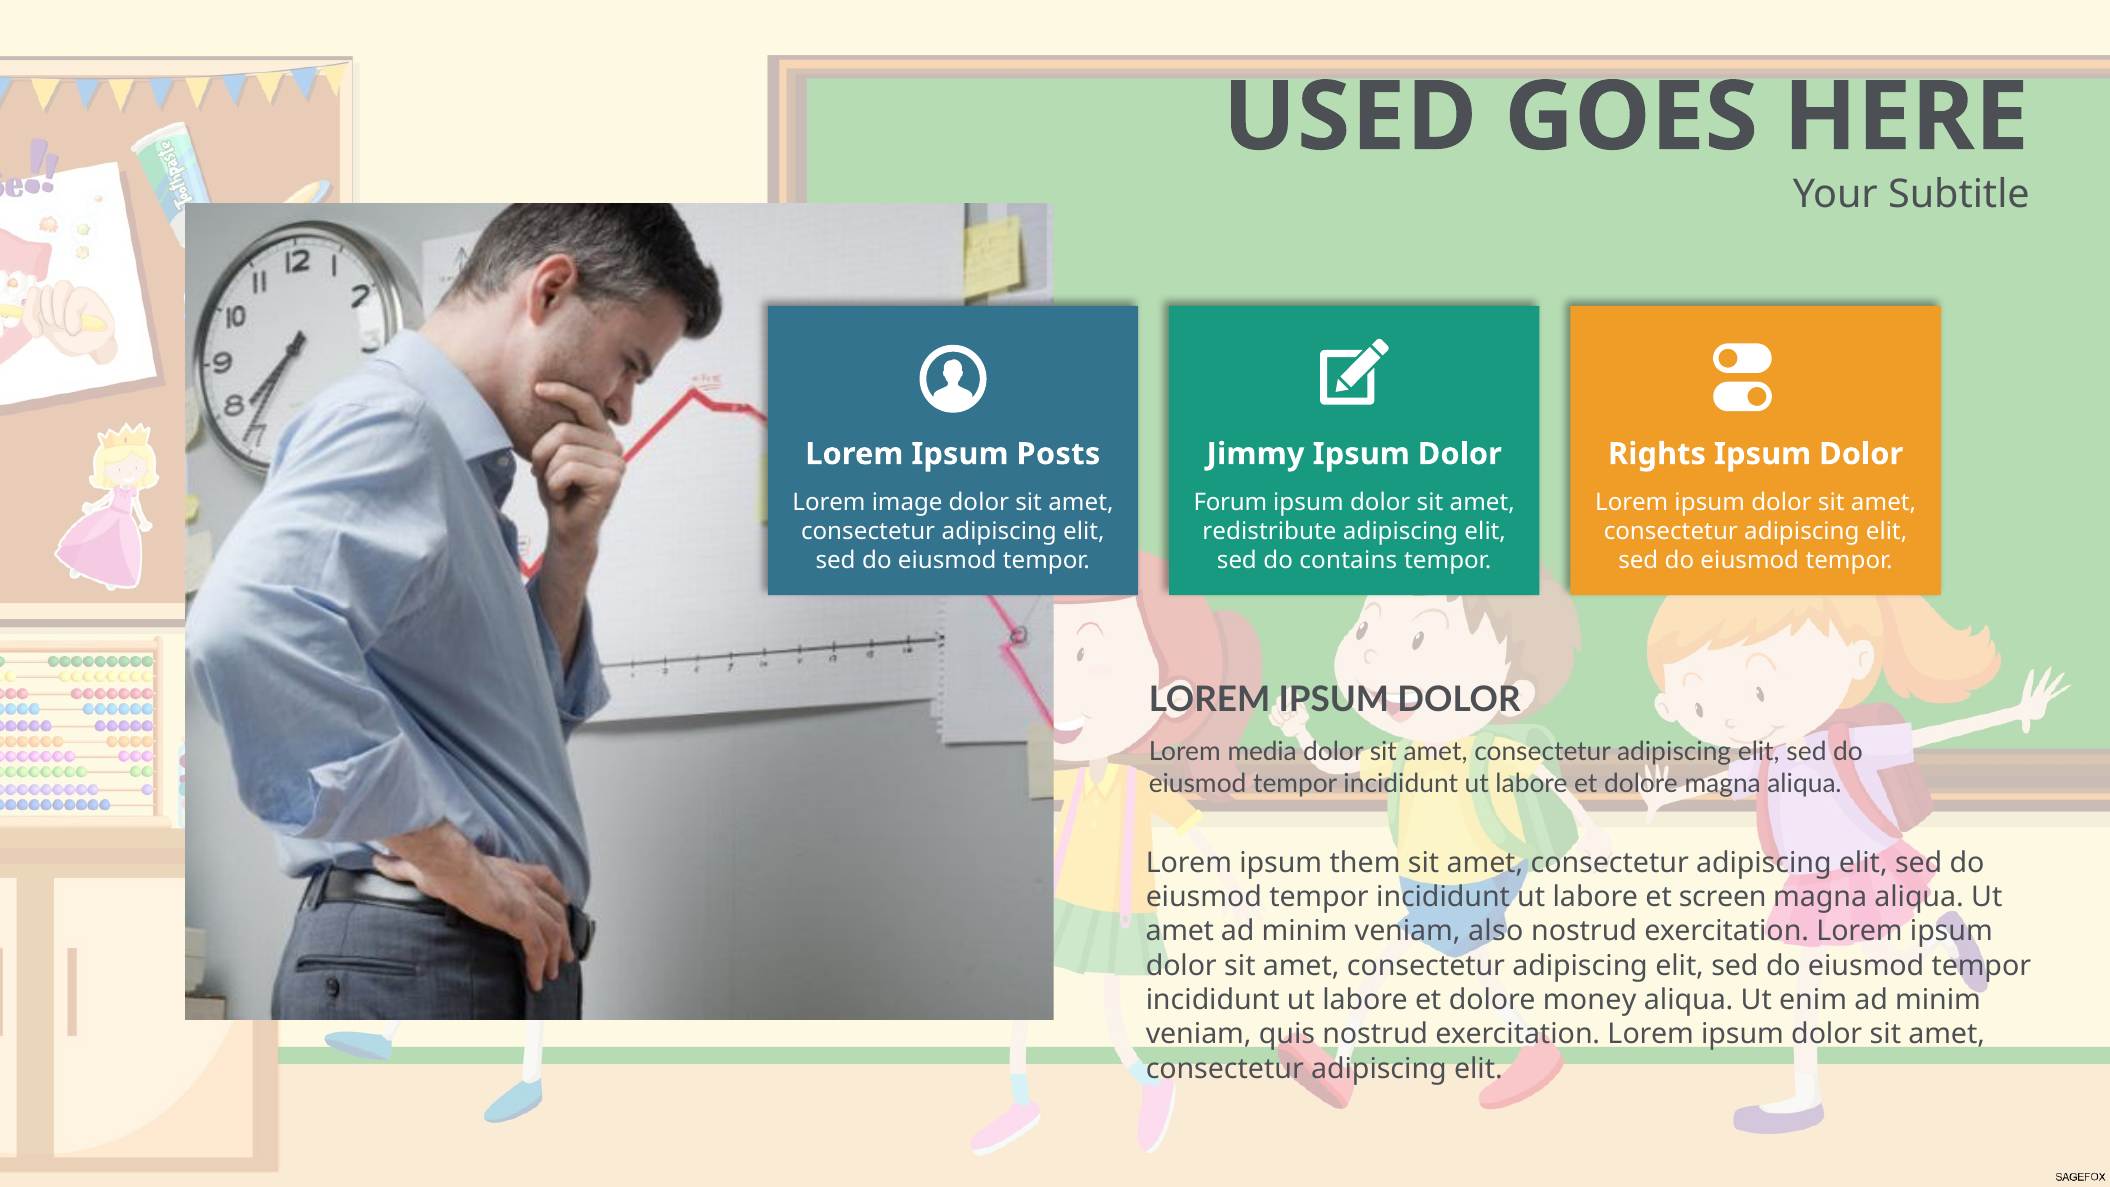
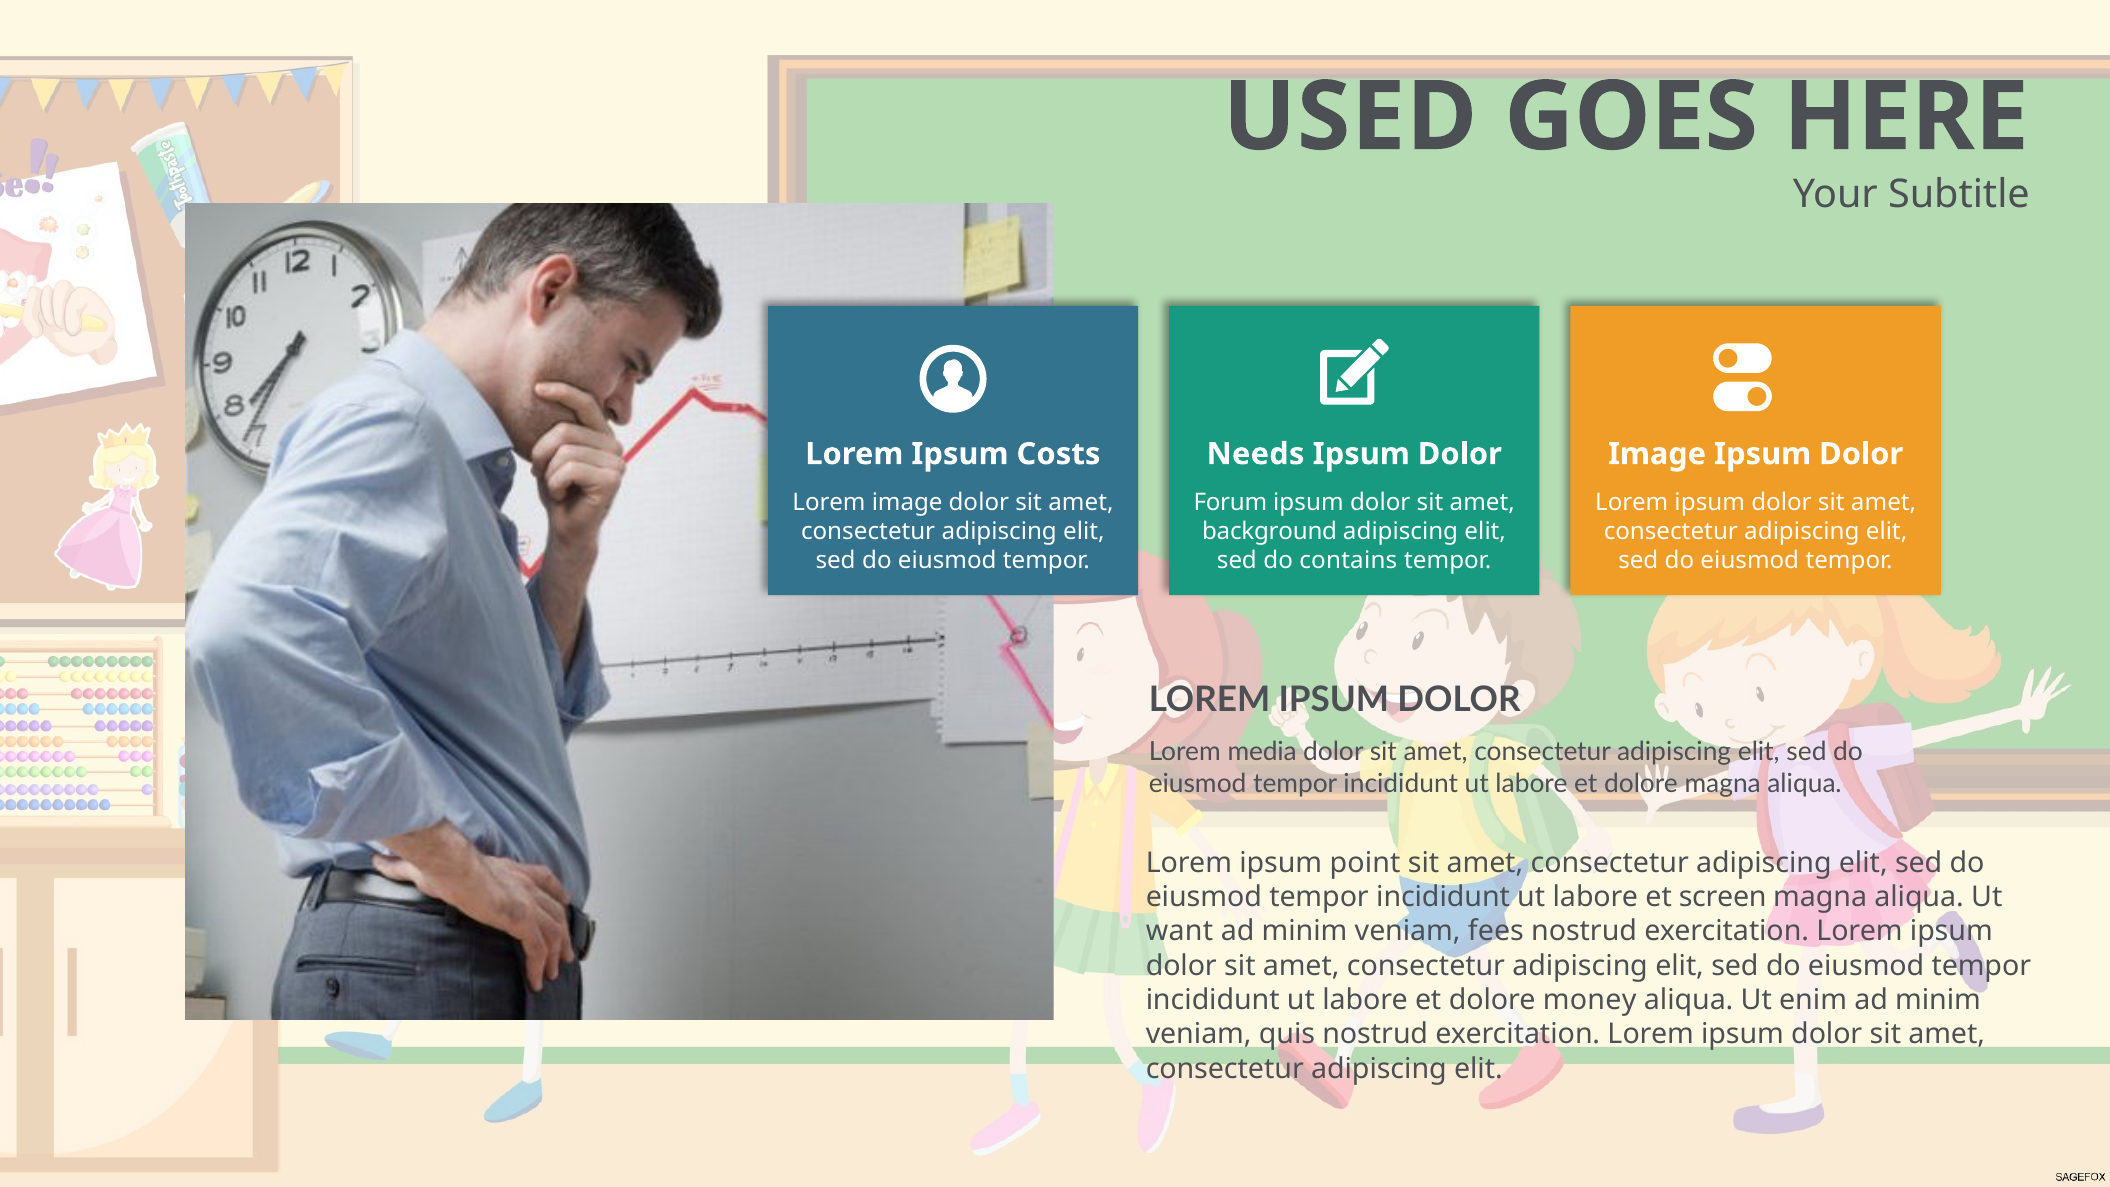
Posts: Posts -> Costs (1058, 454)
Jimmy: Jimmy -> Needs (1256, 454)
Rights: Rights -> Image (1657, 454)
redistribute: redistribute -> background (1270, 531)
them: them -> point (1365, 863)
amet: amet -> want (1180, 931)
also: also -> fees (1496, 931)
